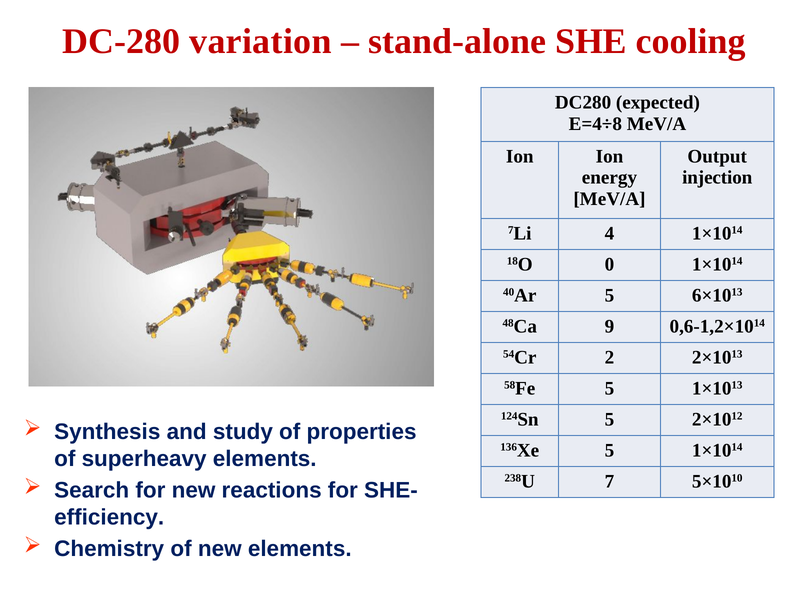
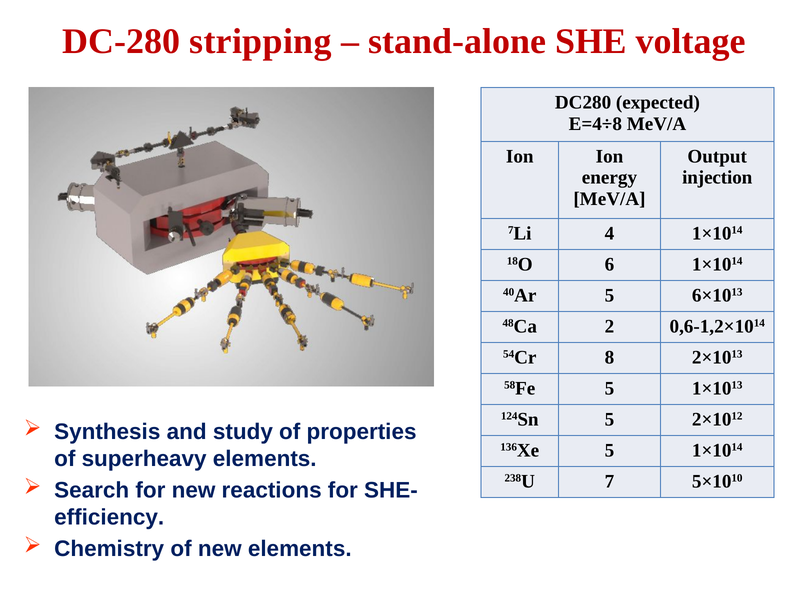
variation: variation -> stripping (260, 42)
cooling: cooling -> voltage (691, 42)
0: 0 -> 6 (610, 264)
9: 9 -> 2 (610, 326)
2: 2 -> 8 (610, 357)
